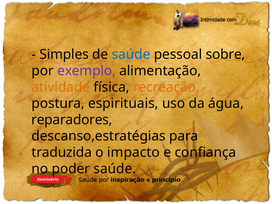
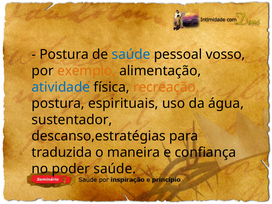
Simples: Simples -> Postura (64, 54)
sobre: sobre -> vosso (225, 54)
exemplo colour: purple -> orange (86, 71)
atividade colour: orange -> blue (61, 87)
reparadores: reparadores -> sustentador (72, 120)
impacto: impacto -> maneira (134, 152)
